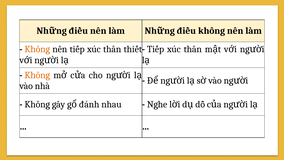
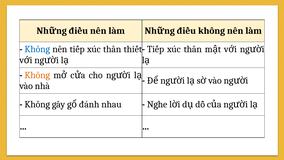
Không colour: orange -> blue (37, 49)
